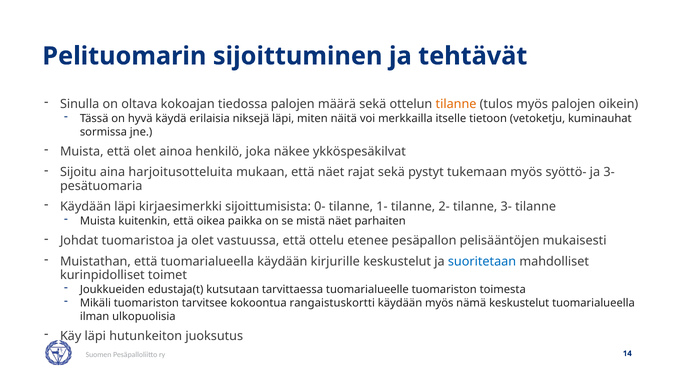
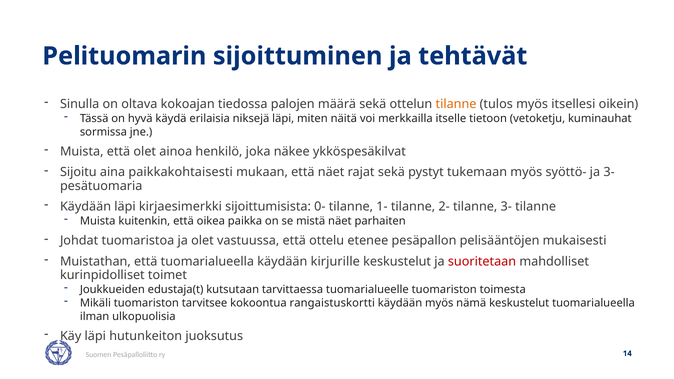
myös palojen: palojen -> itsellesi (573, 104)
harjoitusotteluita: harjoitusotteluita -> paikkakohtaisesti (181, 172)
suoritetaan colour: blue -> red (482, 262)
